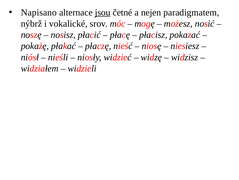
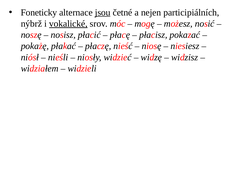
Napisano: Napisano -> Foneticky (39, 12)
paradigmatem: paradigmatem -> participiálních (191, 12)
vokalické underline: none -> present (68, 24)
